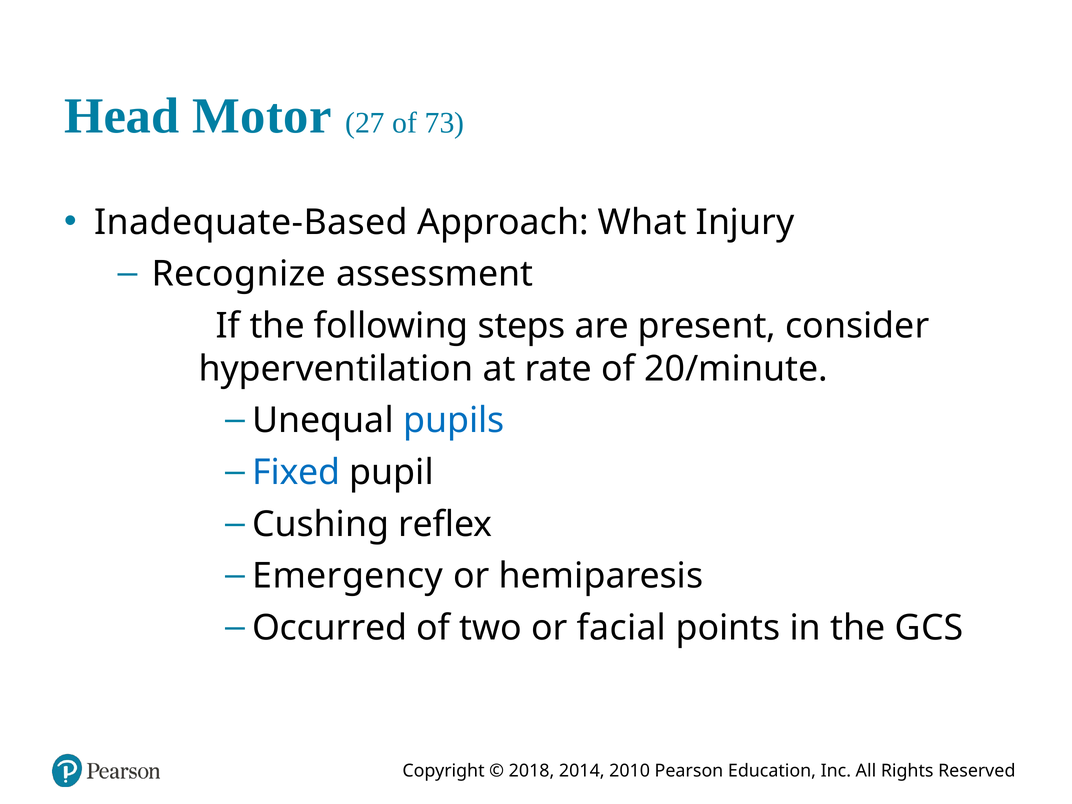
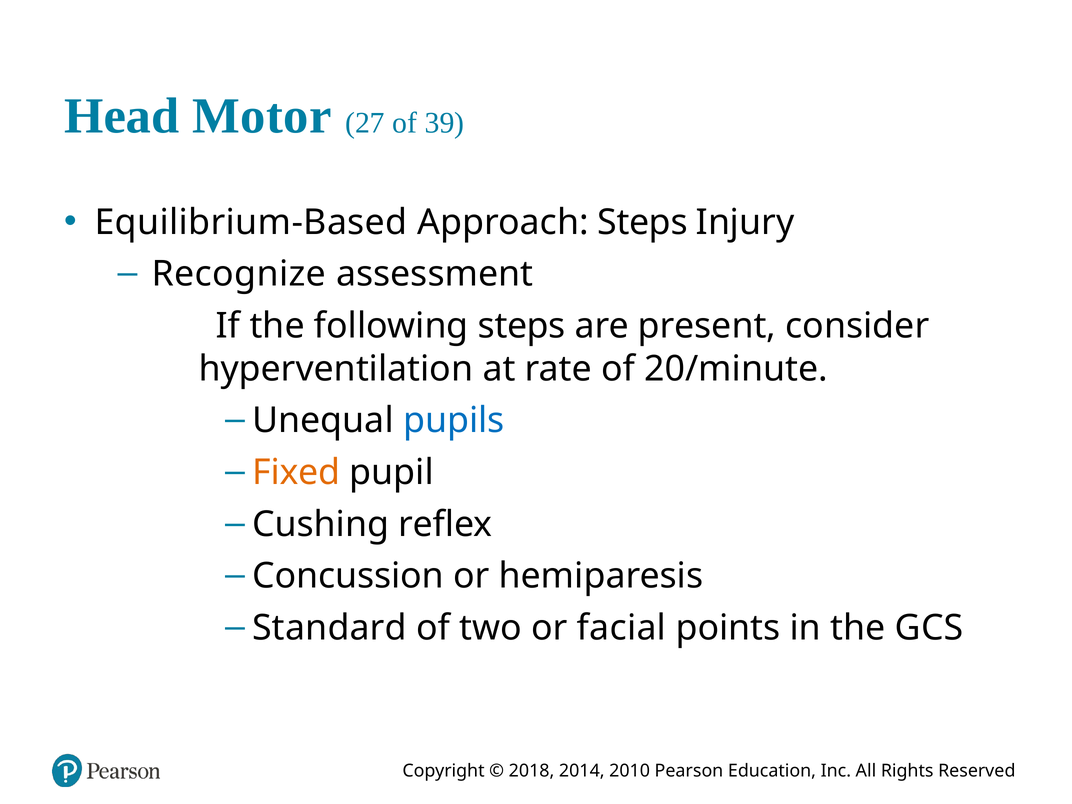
73: 73 -> 39 (444, 123)
Inadequate-Based: Inadequate-Based -> Equilibrium-Based (251, 222)
Approach What: What -> Steps (642, 222)
Fixed colour: blue -> orange (296, 472)
Emergency: Emergency -> Concussion (348, 576)
Occurred: Occurred -> Standard (329, 628)
